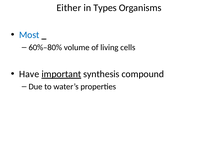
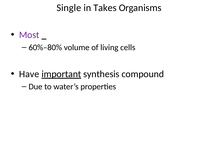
Either: Either -> Single (69, 8)
Types: Types -> Takes (105, 8)
Most colour: blue -> purple (29, 35)
